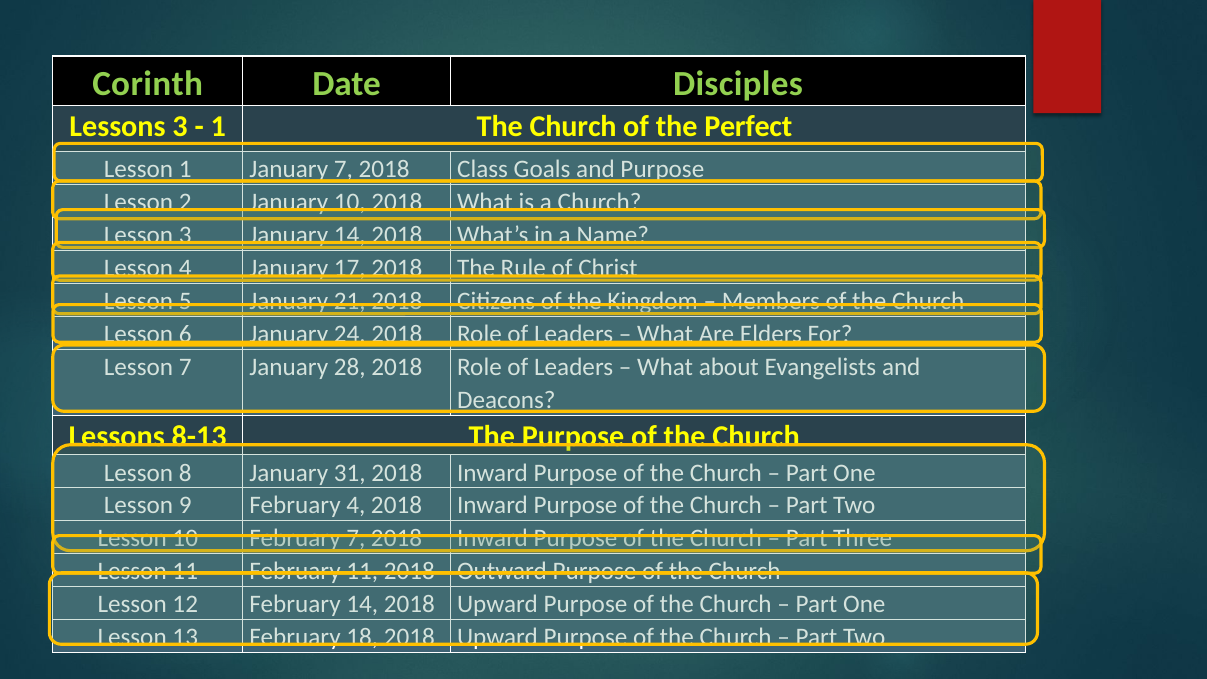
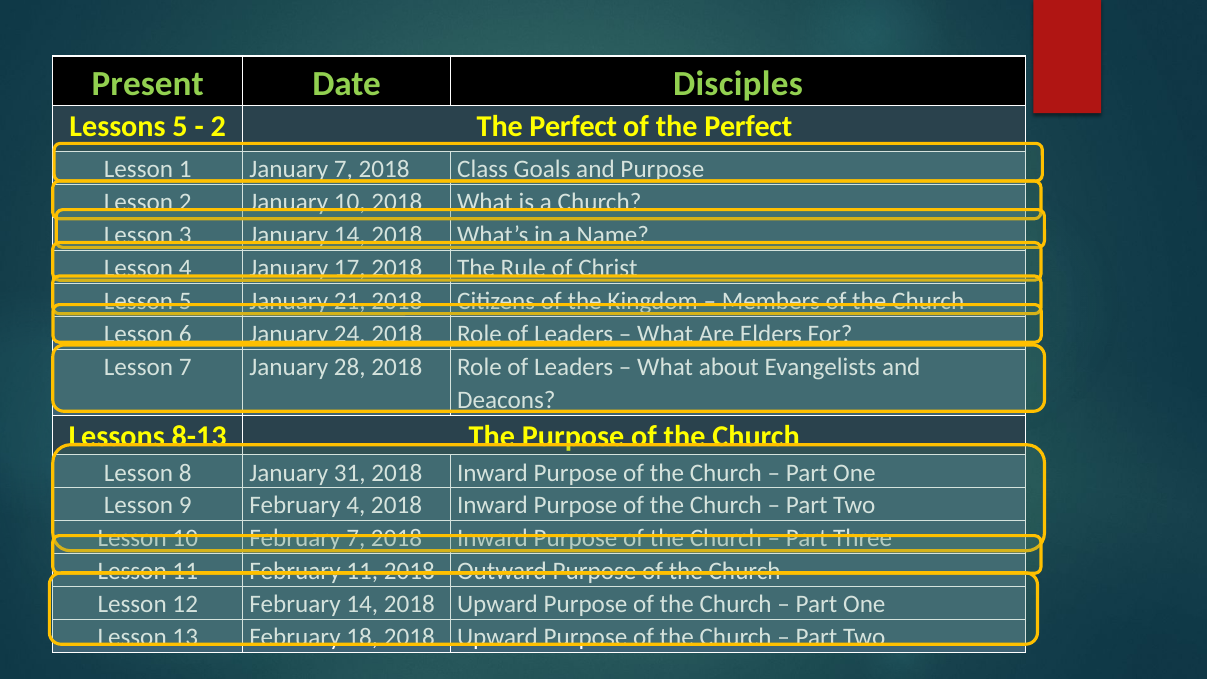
Corinth: Corinth -> Present (148, 84)
Lessons 3: 3 -> 5 (180, 127)
1: 1 -> 2 (218, 127)
Church: Church -> Perfect (573, 127)
